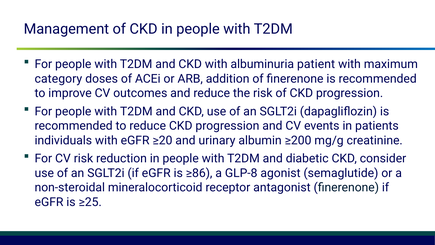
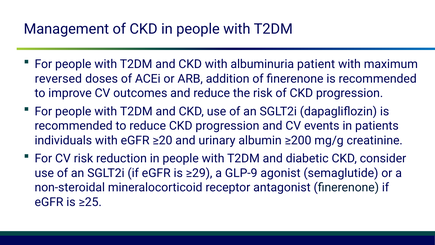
category: category -> reversed (58, 79)
≥86: ≥86 -> ≥29 (199, 173)
GLP-8: GLP-8 -> GLP-9 (241, 173)
